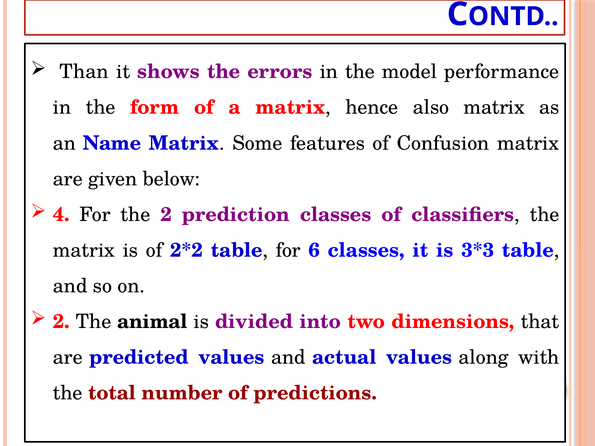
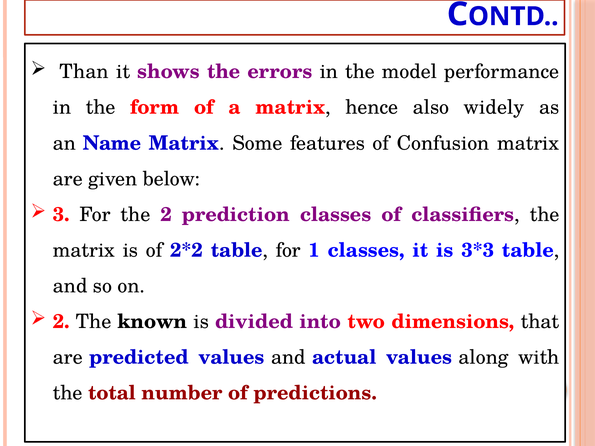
also matrix: matrix -> widely (494, 108)
4: 4 -> 3 (61, 215)
6: 6 -> 1 (314, 250)
animal: animal -> known (152, 322)
